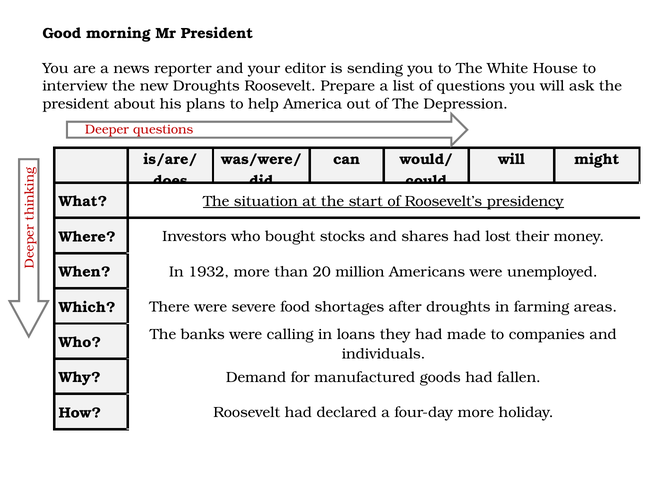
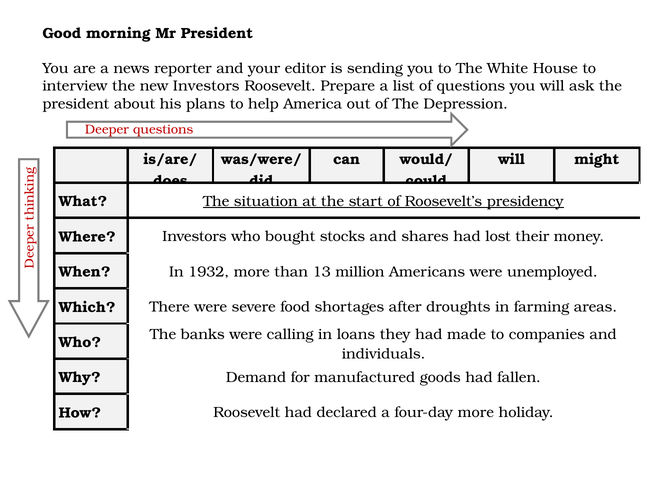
new Droughts: Droughts -> Investors (206, 86)
20: 20 -> 13 (322, 272)
